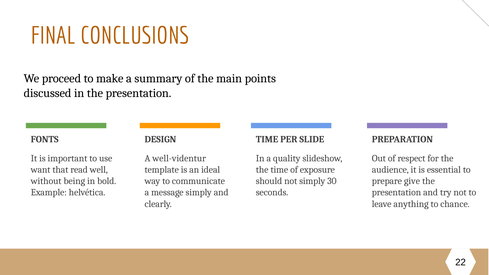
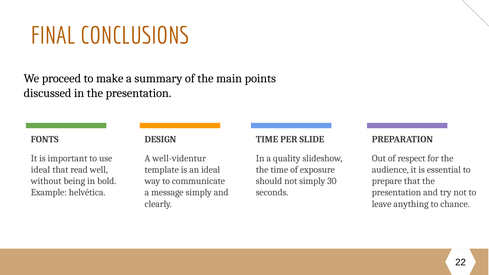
want: want -> ideal (41, 170)
prepare give: give -> that (412, 181)
